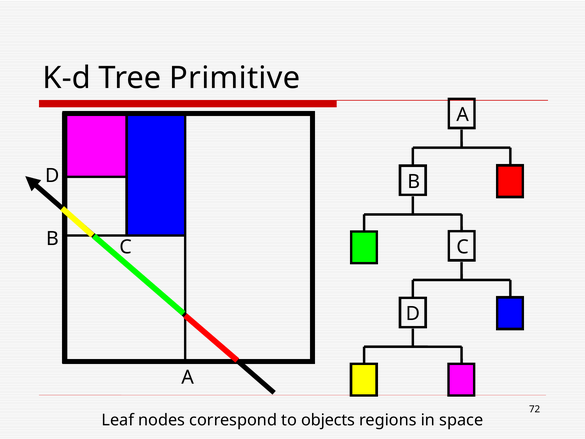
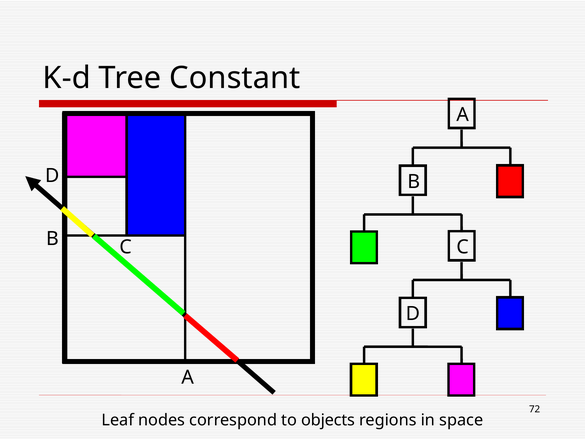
Primitive: Primitive -> Constant (235, 78)
